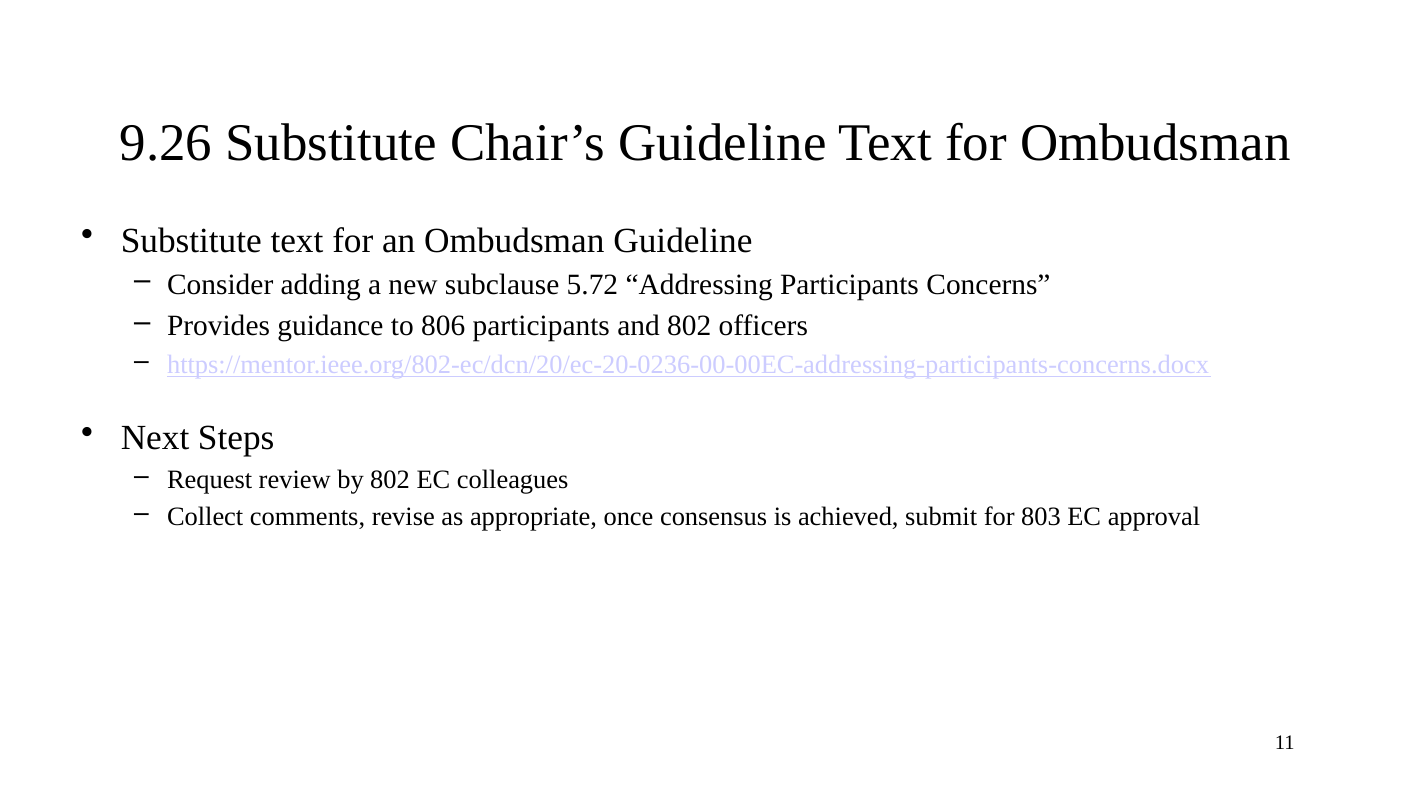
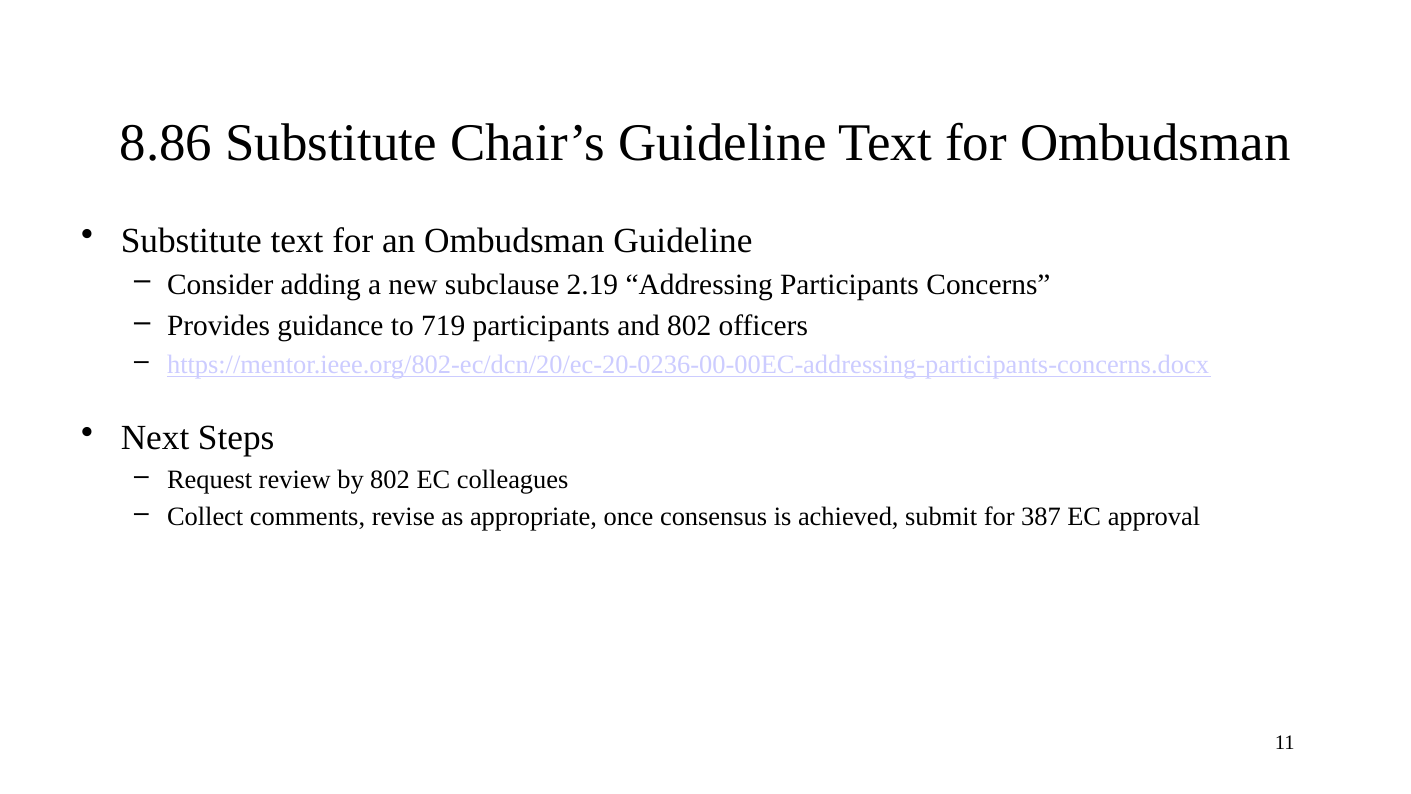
9.26: 9.26 -> 8.86 (166, 143)
5.72: 5.72 -> 2.19 (592, 285)
806: 806 -> 719 (443, 326)
803: 803 -> 387 (1041, 517)
